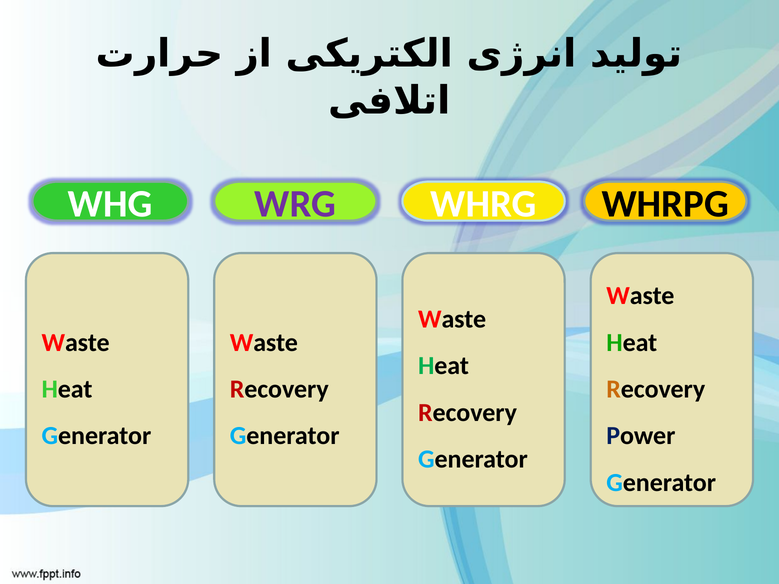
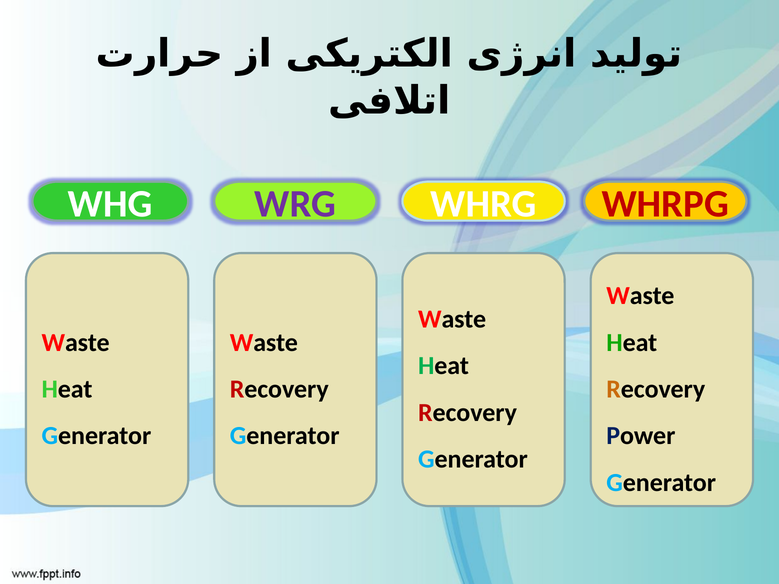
WHRPG colour: black -> red (665, 204)
